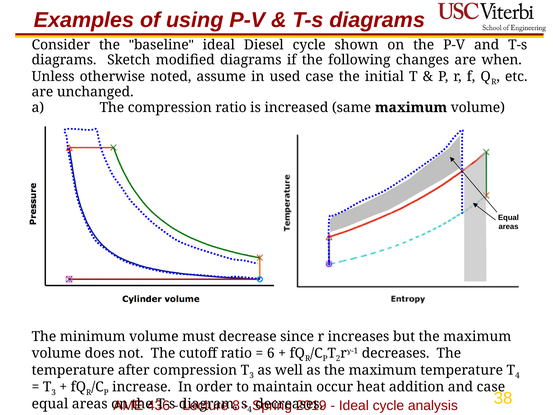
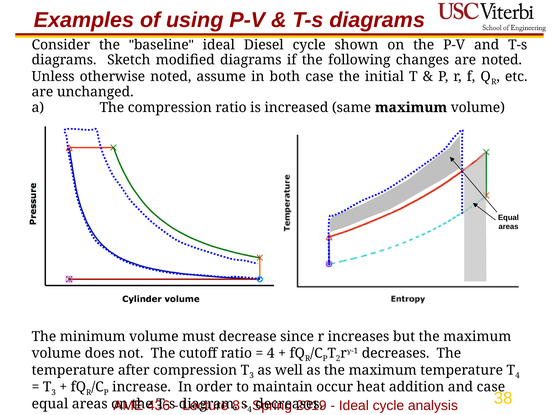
are when: when -> noted (502, 60)
used: used -> both (285, 77)
6: 6 -> 4 (271, 353)
